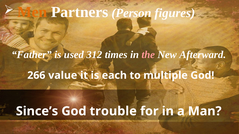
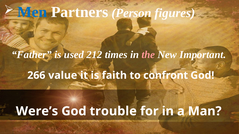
Men colour: orange -> blue (32, 12)
312: 312 -> 212 (94, 55)
Afterward: Afterward -> Important (203, 55)
each: each -> faith (114, 76)
multiple: multiple -> confront (166, 76)
Since’s: Since’s -> Were’s (37, 111)
